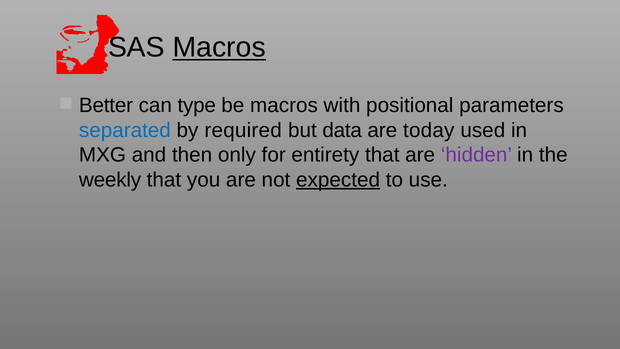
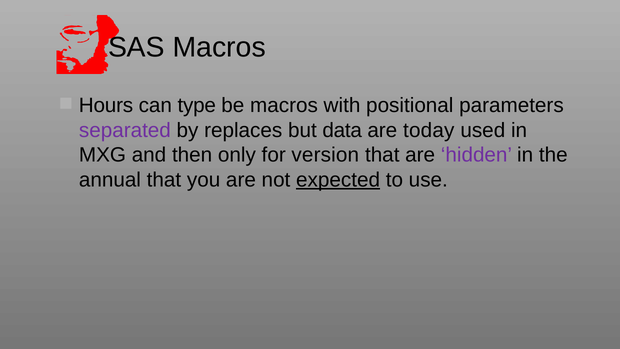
Macros underline: present -> none (219, 48)
Better: Better -> Hours (106, 105)
separated colour: blue -> purple (125, 130)
required: required -> replaces (243, 130)
entirety: entirety -> version (325, 155)
weekly: weekly -> annual (110, 180)
